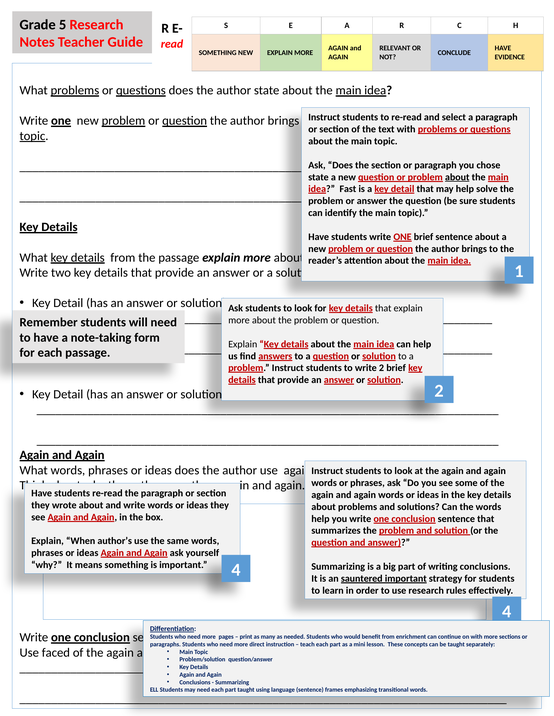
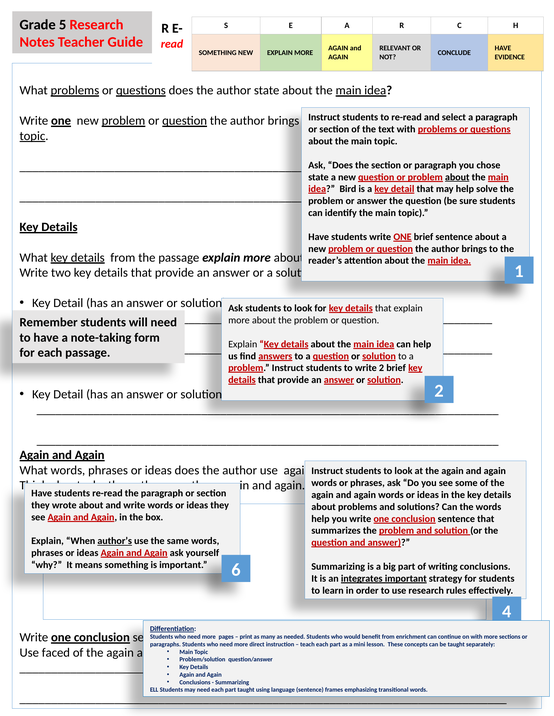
Fast: Fast -> Bird (348, 189)
author’s underline: none -> present (115, 542)
4: 4 -> 6 (236, 570)
sauntered: sauntered -> integrates (362, 579)
